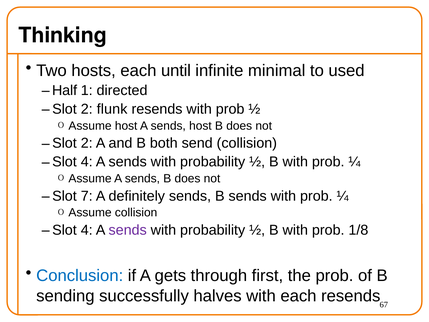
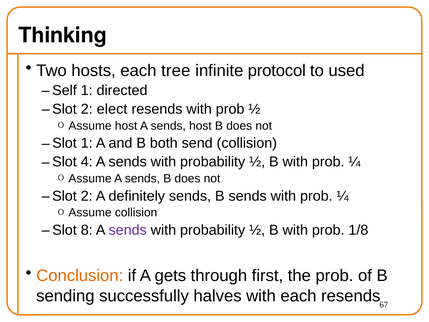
until: until -> tree (176, 71)
minimal: minimal -> protocol (277, 71)
Half: Half -> Self (64, 90)
flunk: flunk -> elect (112, 109)
2: 2 -> 1 (87, 143)
7: 7 -> 2 (87, 196)
4: 4 -> 8 (87, 230)
Conclusion colour: blue -> orange (80, 276)
